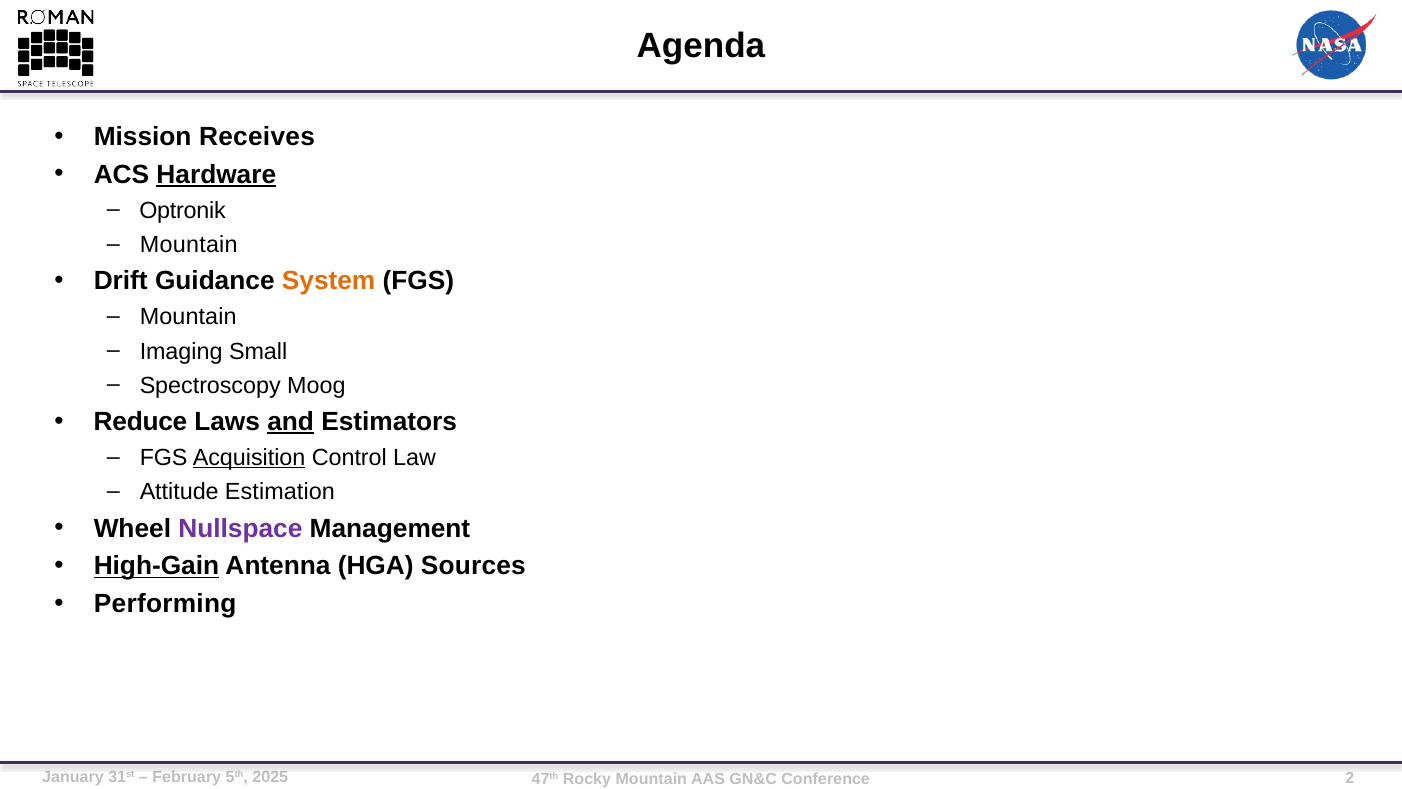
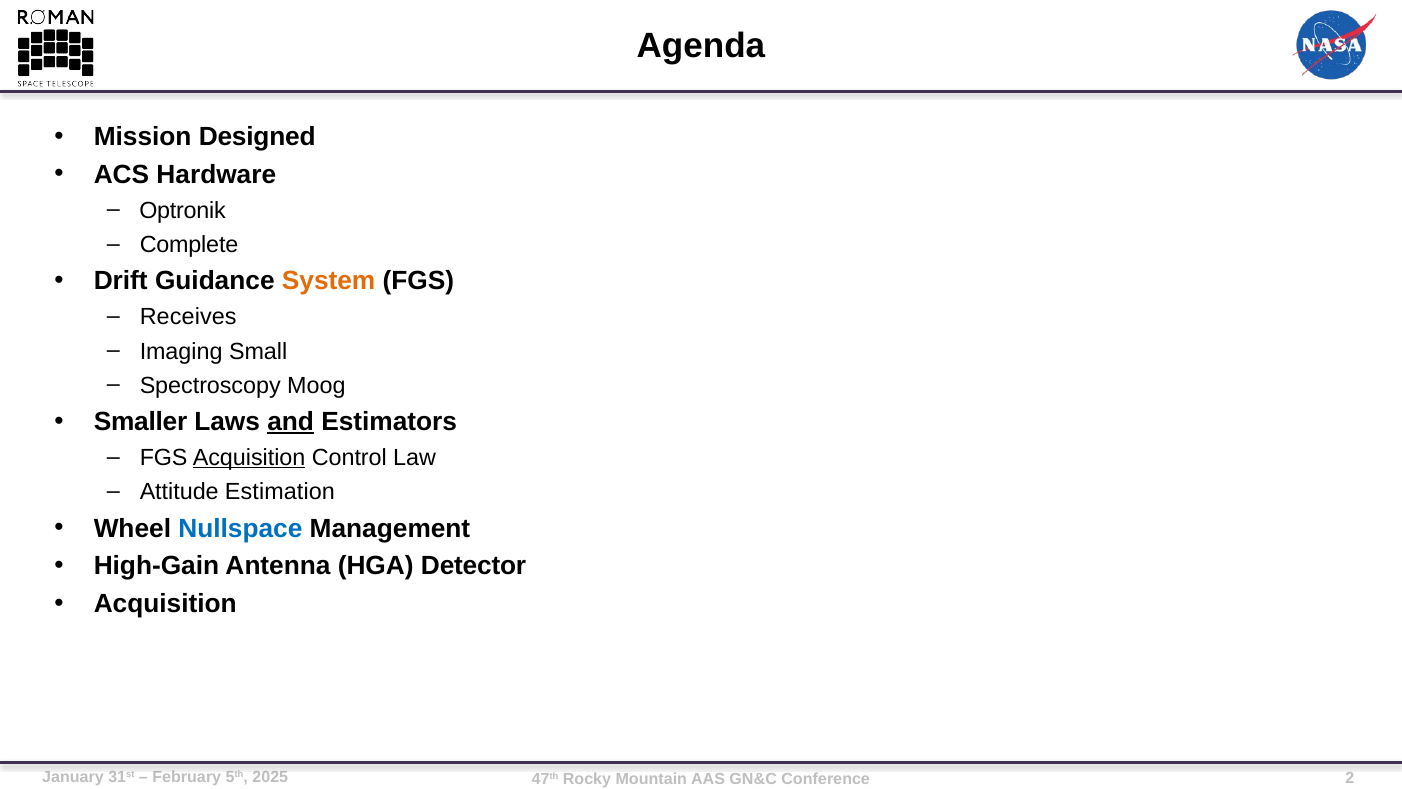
Receives: Receives -> Designed (257, 137)
Hardware underline: present -> none (216, 175)
Mountain: Mountain -> Complete (189, 245)
Mountain: Mountain -> Receives (188, 317)
Reduce: Reduce -> Smaller (141, 422)
Nullspace colour: purple -> blue (240, 528)
High-Gain underline: present -> none (156, 566)
Sources: Sources -> Detector (474, 566)
Performing: Performing -> Acquisition (165, 604)
